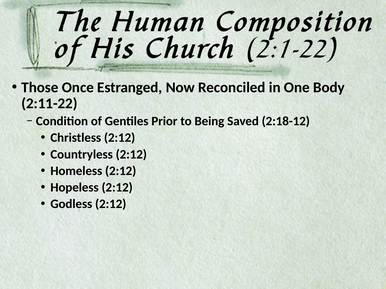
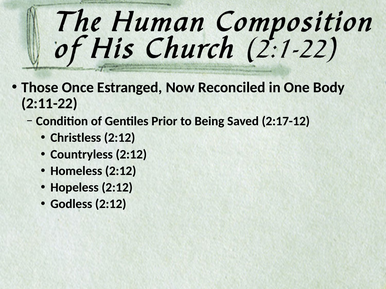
2:18-12: 2:18-12 -> 2:17-12 (286, 121)
